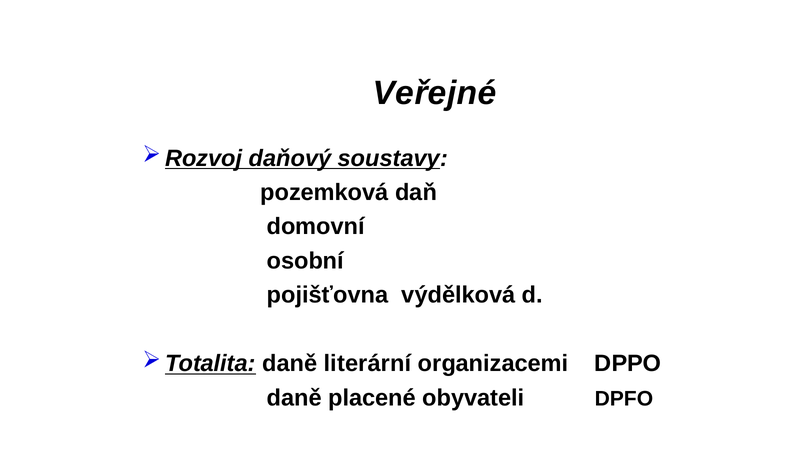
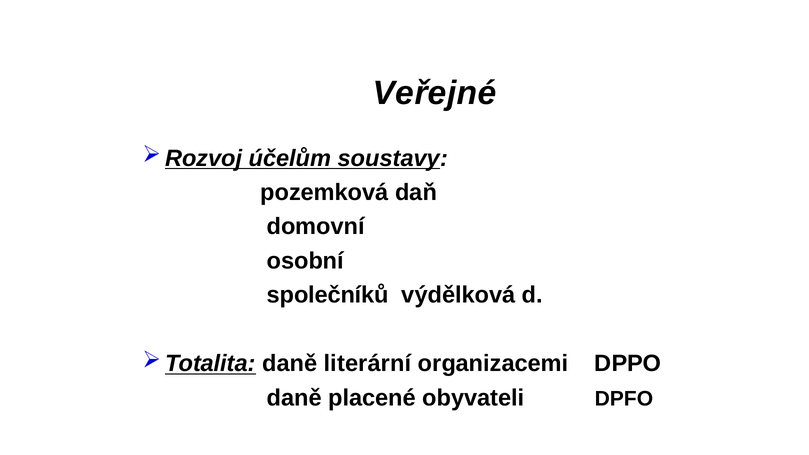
daňový: daňový -> účelům (290, 158)
pojišťovna: pojišťovna -> společníků (328, 295)
